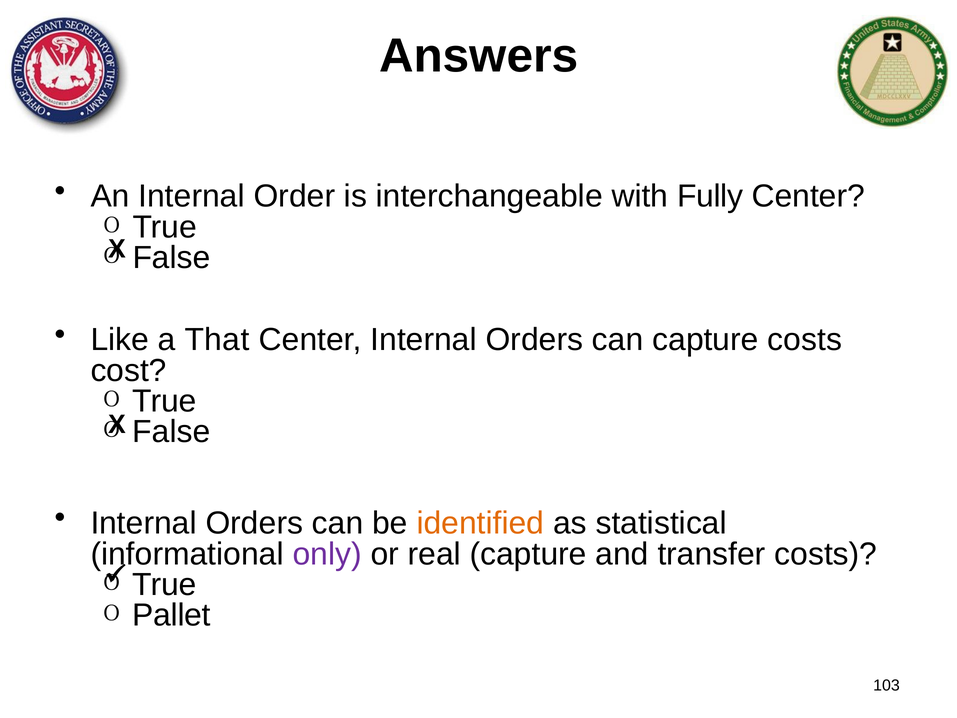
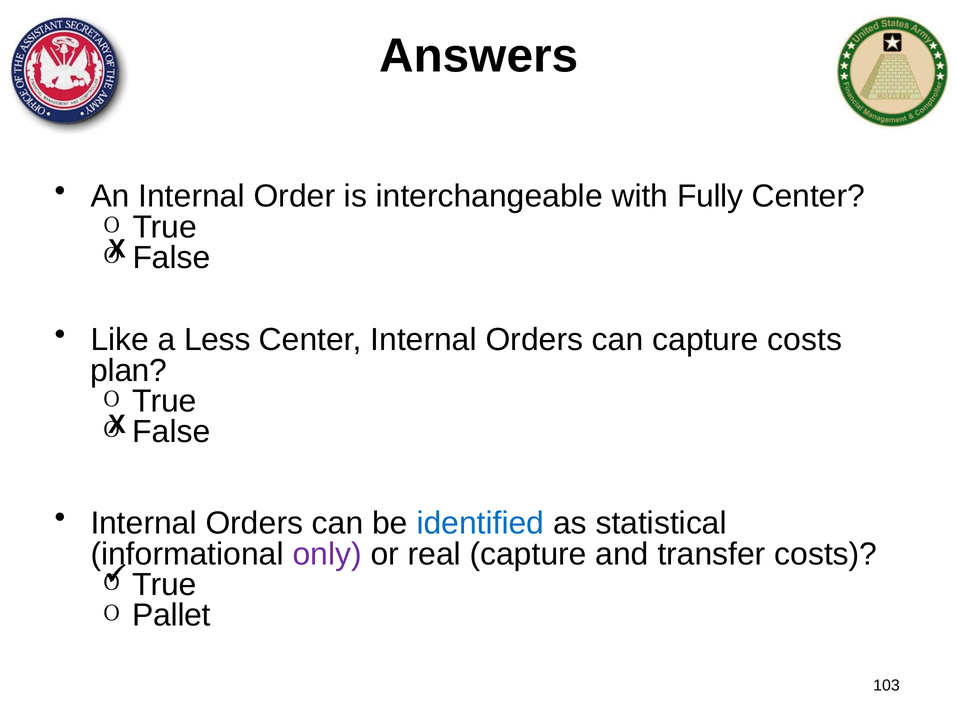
That: That -> Less (217, 340)
cost: cost -> plan (129, 370)
identified colour: orange -> blue (480, 523)
